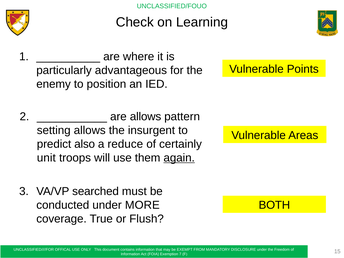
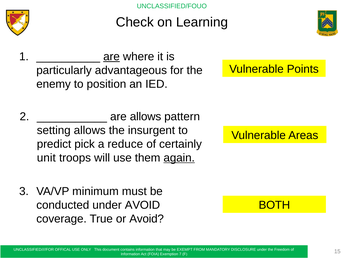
are underline: none -> present (112, 57)
also: also -> pick (85, 144)
searched: searched -> minimum (95, 191)
under MORE: MORE -> AVOID (142, 205)
or Flush: Flush -> Avoid (147, 219)
